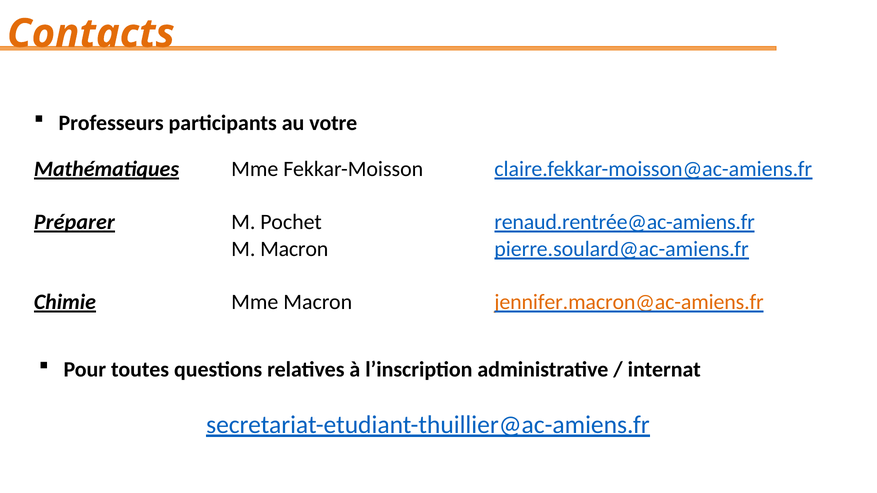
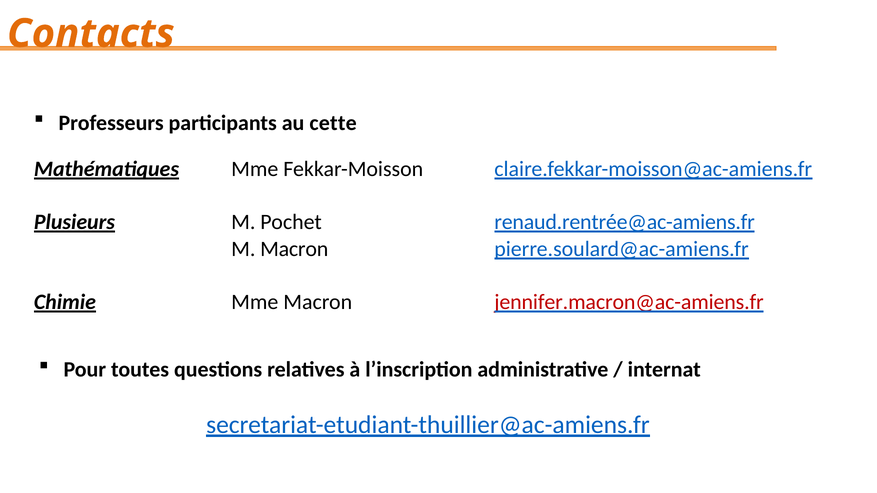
votre: votre -> cette (333, 123)
Préparer: Préparer -> Plusieurs (74, 222)
jennifer.macron@ac-amiens.fr colour: orange -> red (629, 302)
